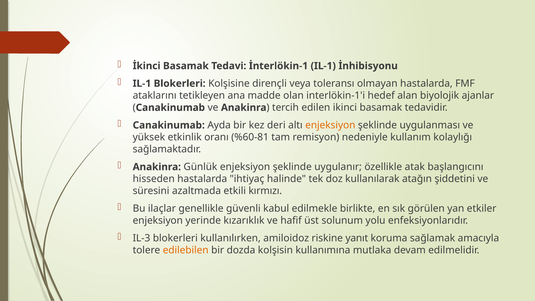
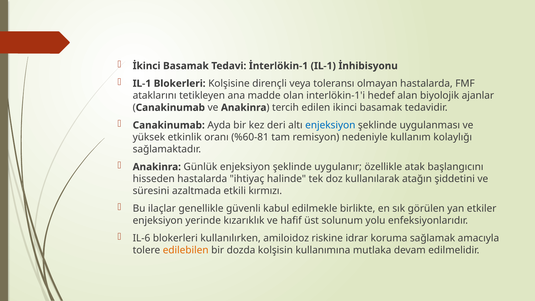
enjeksiyon colour: orange -> blue (330, 125)
IL-3: IL-3 -> IL-6 (141, 238)
yanıt: yanıt -> idrar (357, 238)
